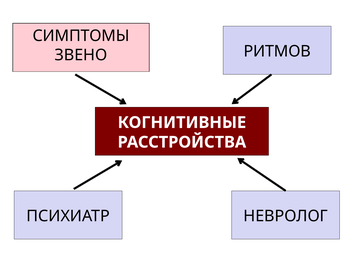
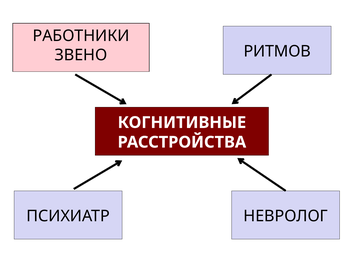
СИМПТОМЫ: СИМПТОМЫ -> РАБОТНИКИ (81, 36)
